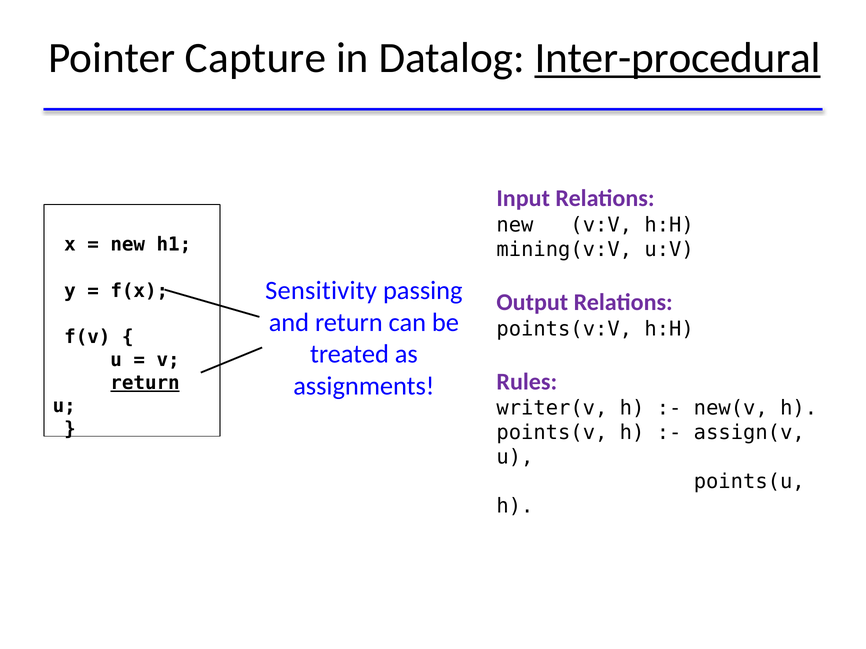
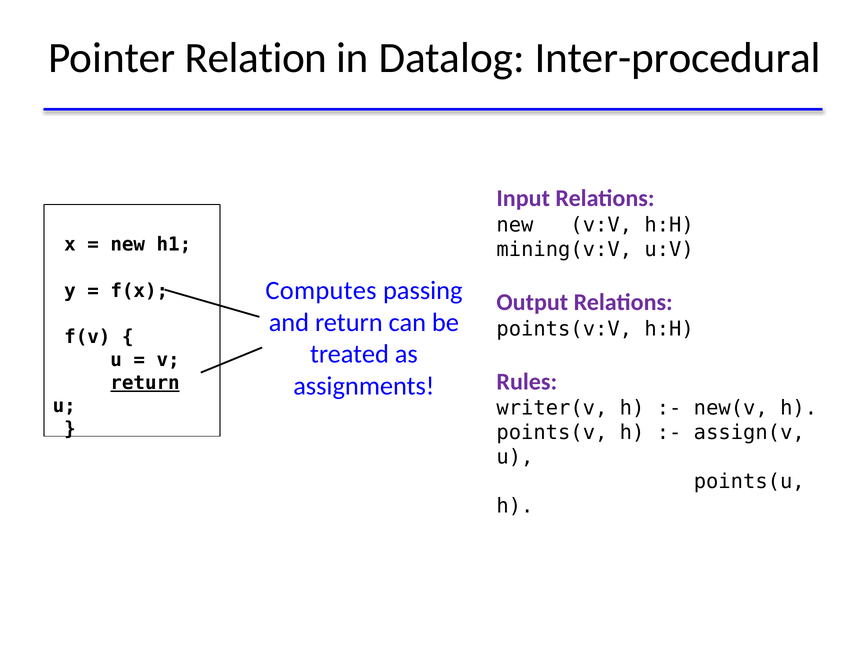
Capture: Capture -> Relation (256, 58)
Inter-procedural underline: present -> none (678, 58)
Sensitivity: Sensitivity -> Computes (321, 291)
